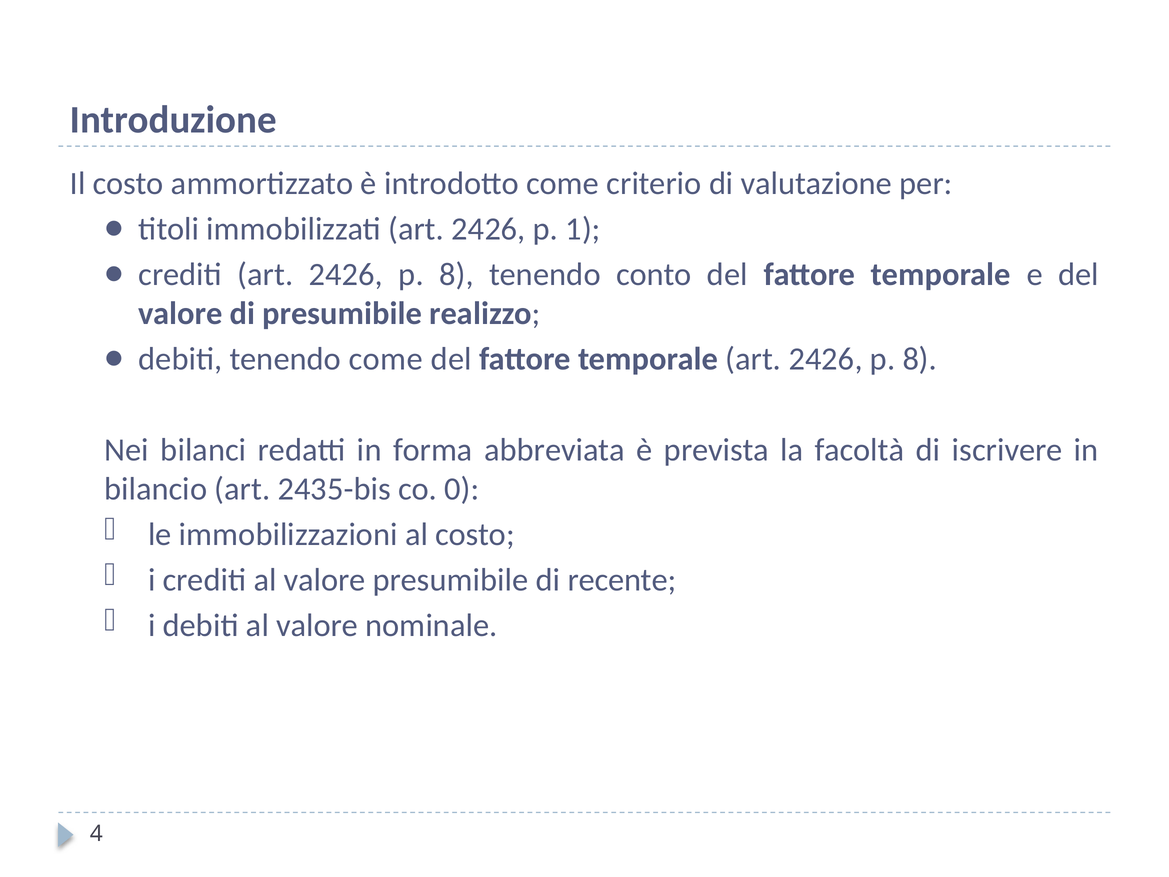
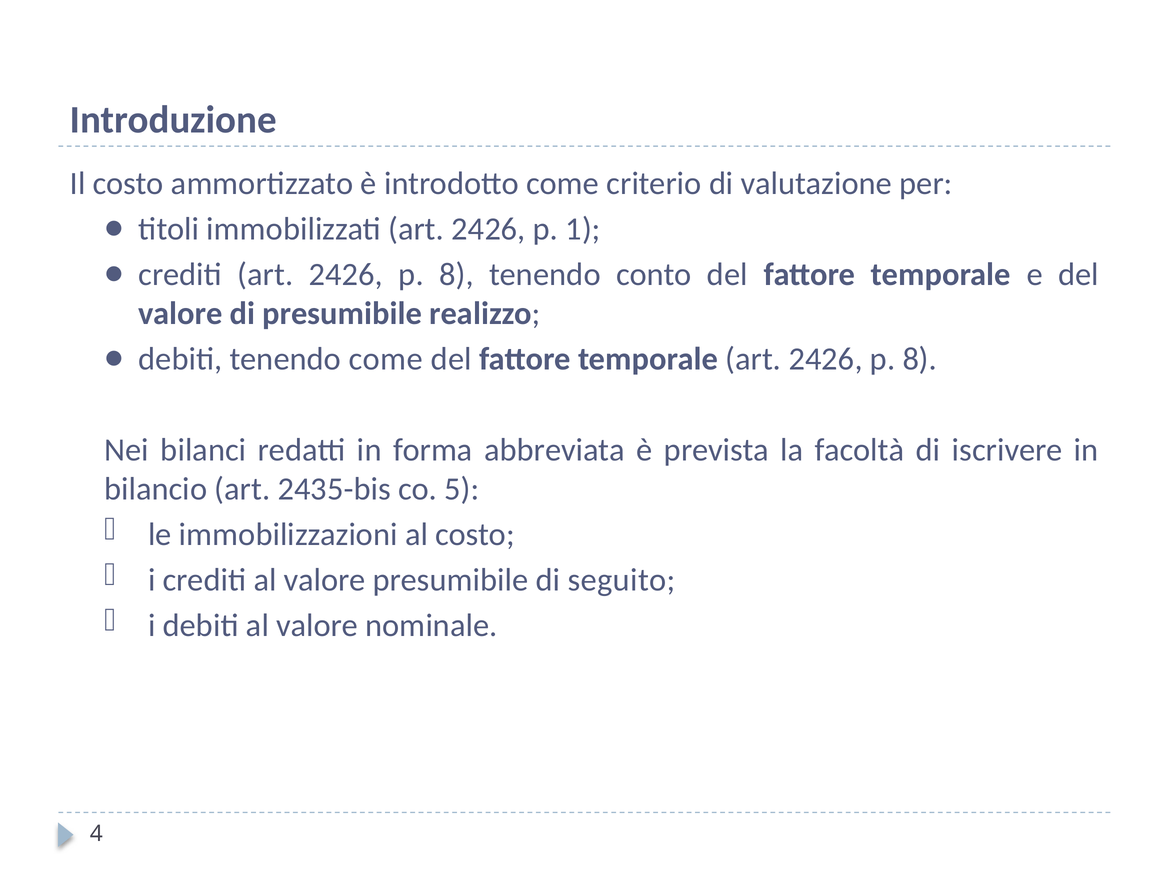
0: 0 -> 5 (462, 489)
recente: recente -> seguito (622, 580)
